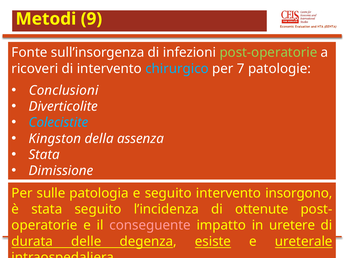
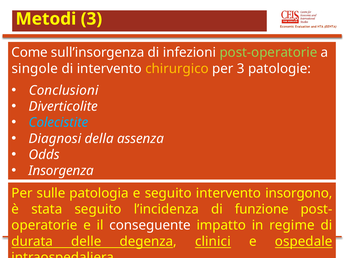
Metodi 9: 9 -> 3 (91, 19)
Fonte: Fonte -> Come (30, 53)
ricoveri: ricoveri -> singole (35, 69)
chirurgico colour: light blue -> yellow (177, 69)
per 7: 7 -> 3 (241, 69)
Kingston: Kingston -> Diagnosi (55, 139)
Stata: Stata -> Odds (44, 155)
Dimissione: Dimissione -> Insorgenza (61, 171)
ottenute: ottenute -> funzione (262, 209)
conseguente colour: pink -> white (150, 225)
uretere: uretere -> regime (292, 225)
esiste: esiste -> clinici (213, 241)
ureterale: ureterale -> ospedale (304, 241)
